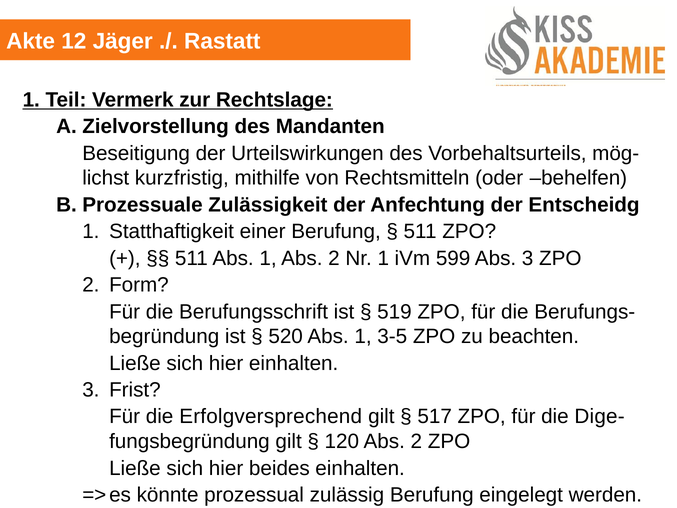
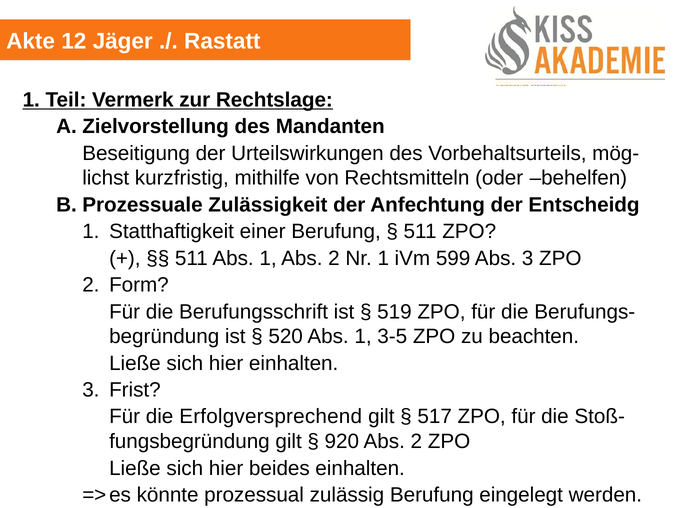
Dige-: Dige- -> Stoß- (600, 416)
120: 120 -> 920 (342, 441)
